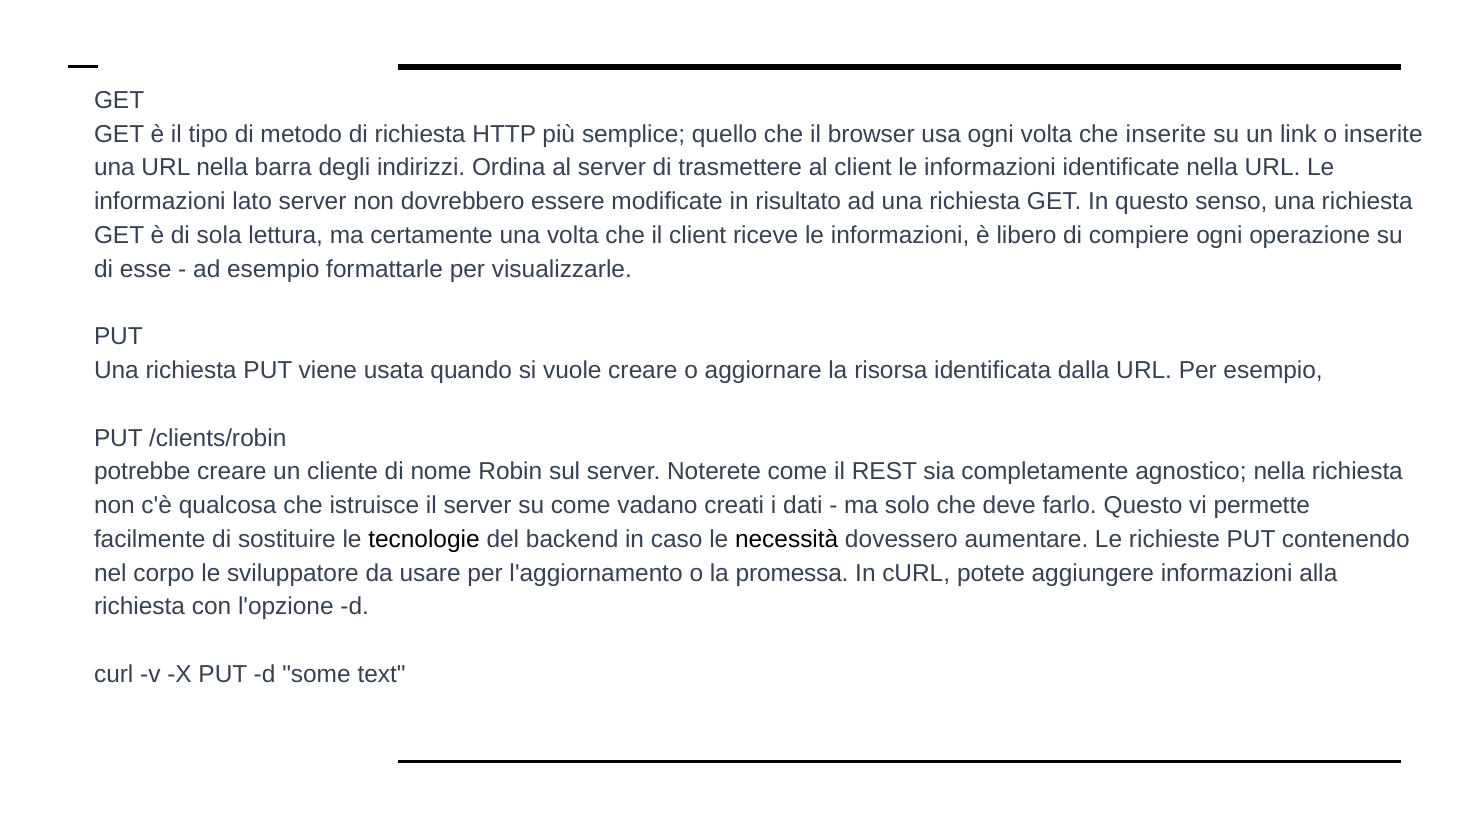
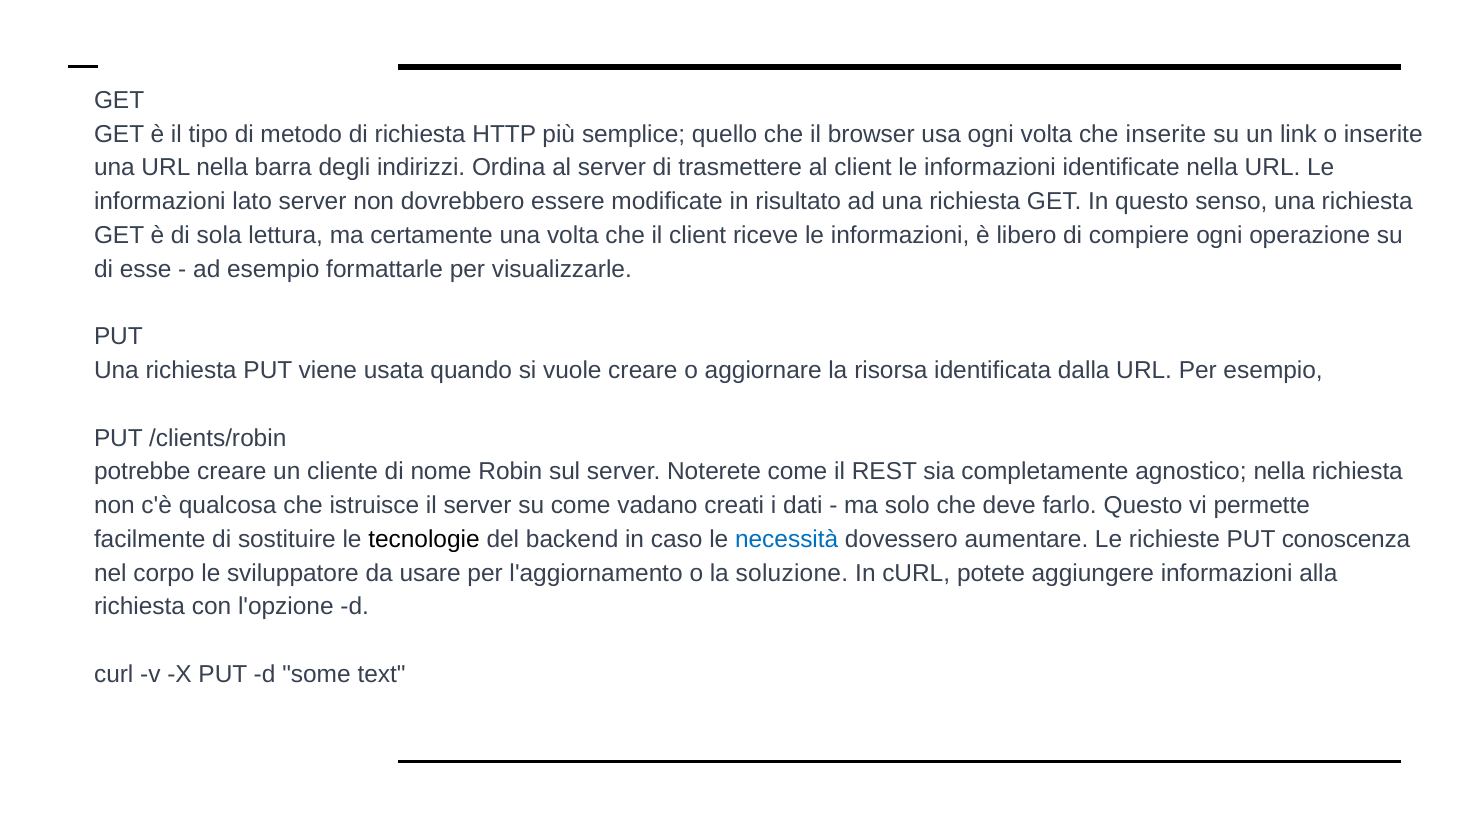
necessità colour: black -> blue (787, 539)
contenendo: contenendo -> conoscenza (1346, 539)
promessa: promessa -> soluzione (792, 573)
